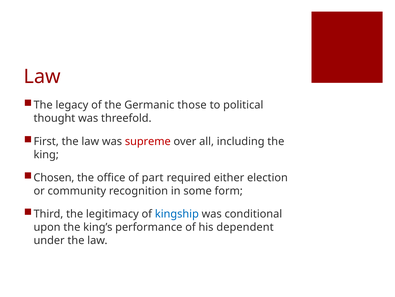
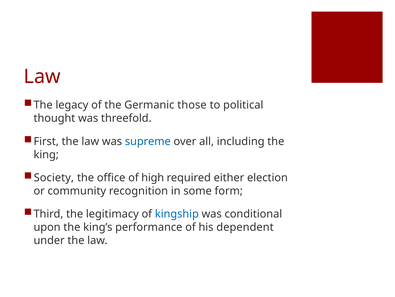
supreme colour: red -> blue (148, 141)
Chosen: Chosen -> Society (54, 177)
part: part -> high (153, 177)
